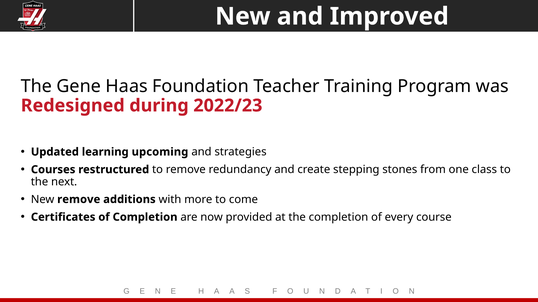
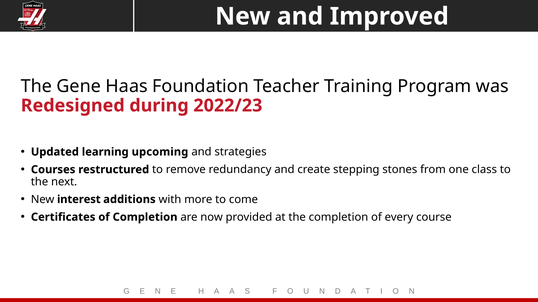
New remove: remove -> interest (79, 200)
